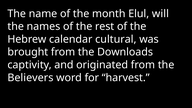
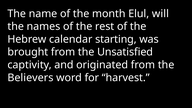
cultural: cultural -> starting (116, 39)
Downloads: Downloads -> Unsatisfied (125, 52)
